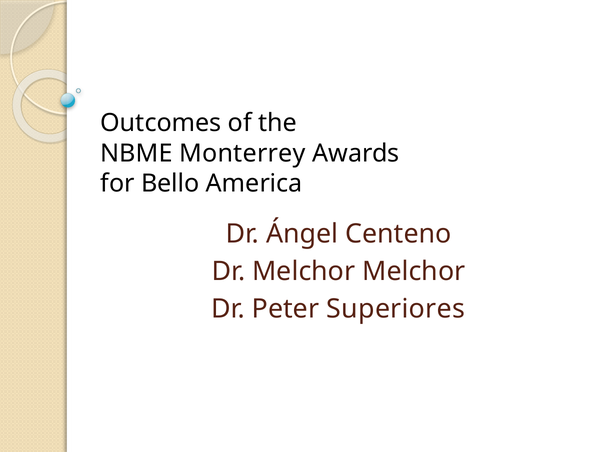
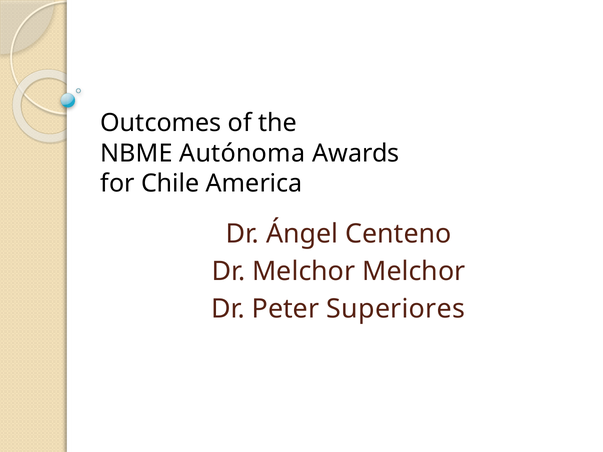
Monterrey: Monterrey -> Autónoma (242, 153)
Bello: Bello -> Chile (170, 183)
